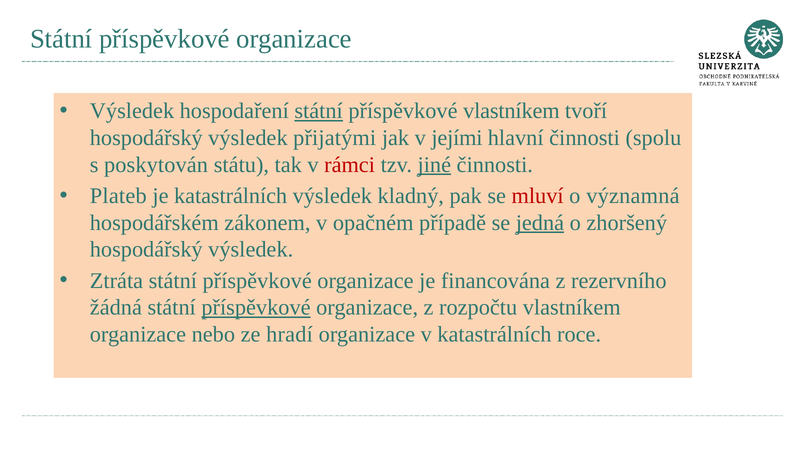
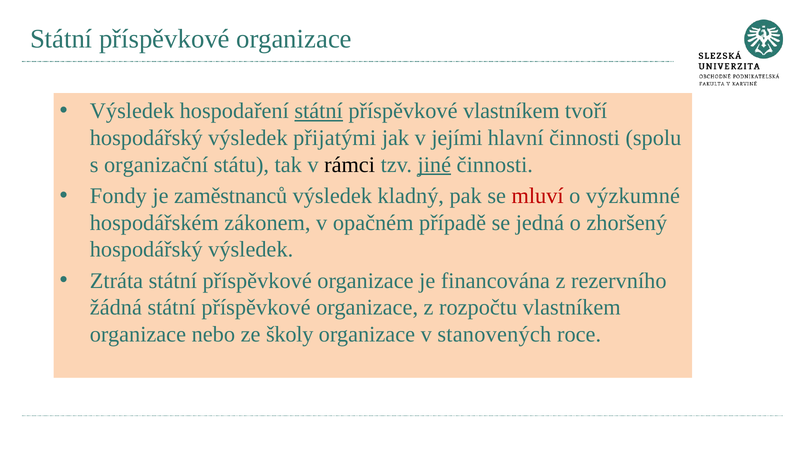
poskytován: poskytován -> organizační (156, 165)
rámci colour: red -> black (350, 165)
Plateb: Plateb -> Fondy (118, 196)
je katastrálních: katastrálních -> zaměstnanců (231, 196)
významná: významná -> výzkumné (633, 196)
jedná underline: present -> none (540, 223)
příspěvkové underline: present -> none (256, 307)
hradí: hradí -> školy (290, 334)
v katastrálních: katastrálních -> stanovených (494, 334)
